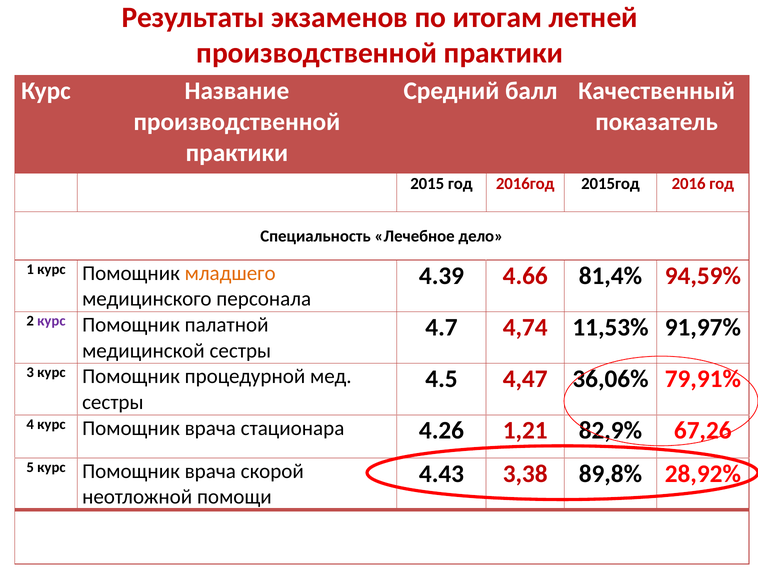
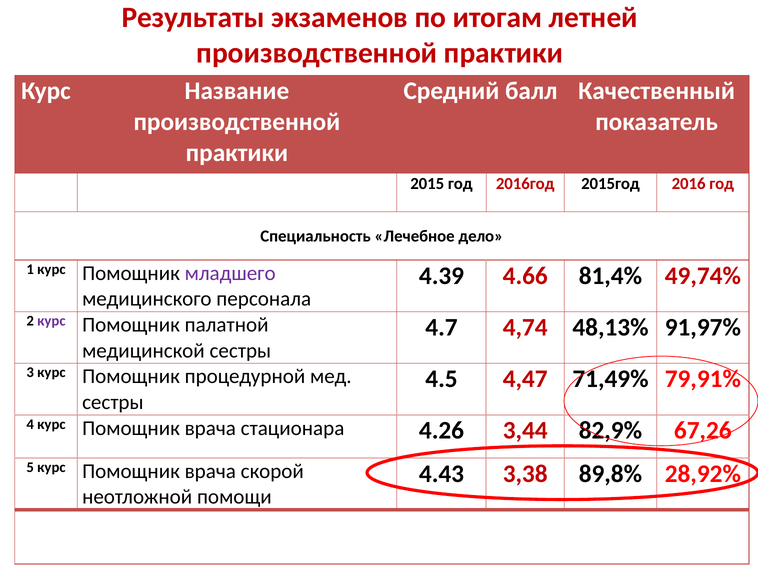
младшего colour: orange -> purple (230, 273)
94,59%: 94,59% -> 49,74% (703, 275)
11,53%: 11,53% -> 48,13% (611, 327)
36,06%: 36,06% -> 71,49% (611, 379)
1,21: 1,21 -> 3,44 (525, 430)
